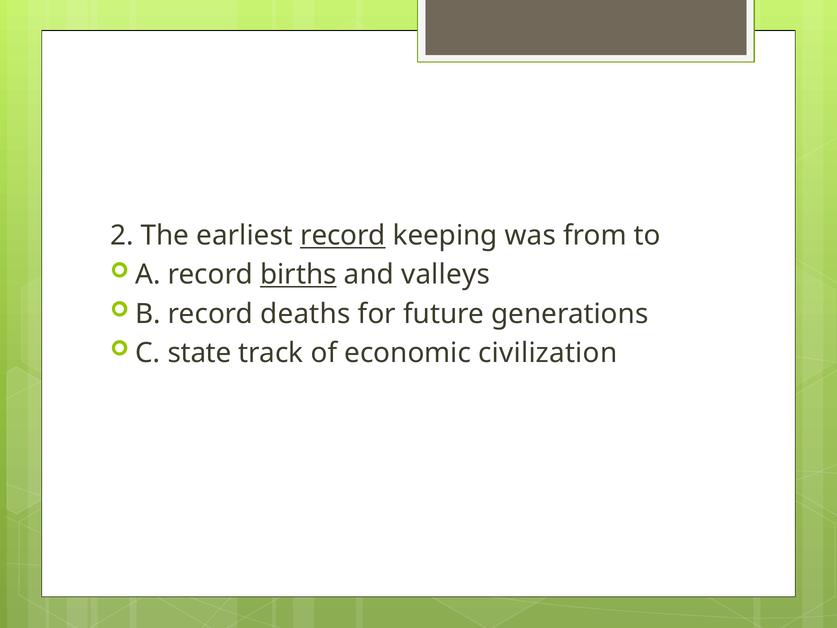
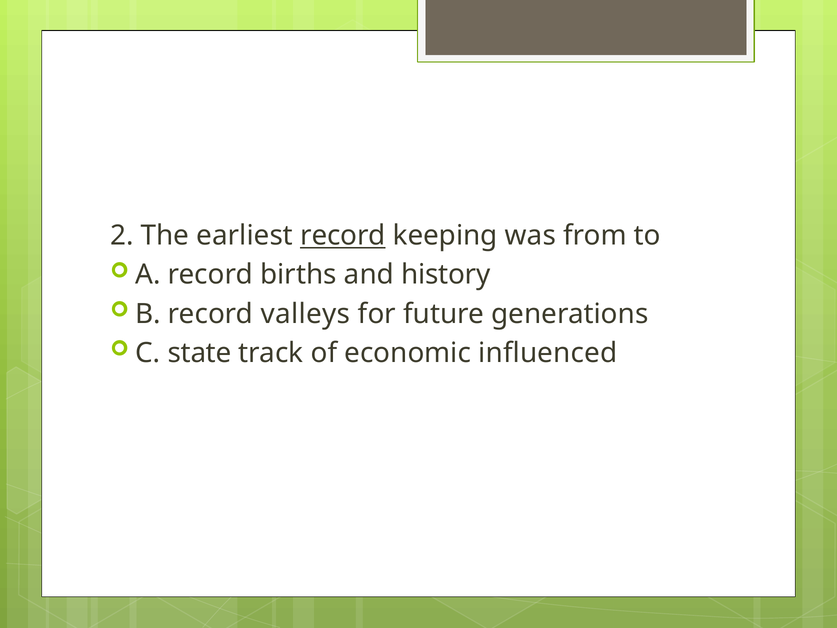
births underline: present -> none (298, 275)
valleys: valleys -> history (446, 275)
deaths: deaths -> valleys (305, 314)
civilization: civilization -> influenced (548, 353)
